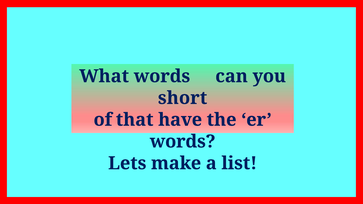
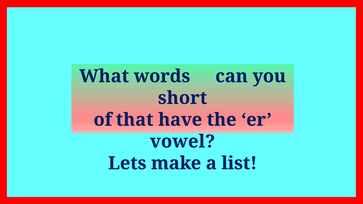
words: words -> vowel (183, 142)
